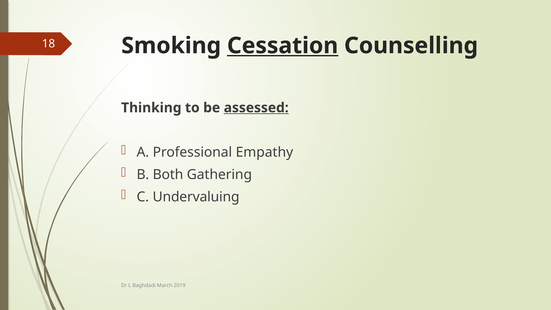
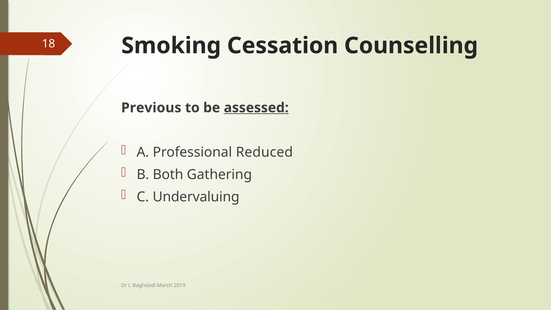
Cessation underline: present -> none (283, 46)
Thinking: Thinking -> Previous (151, 108)
Empathy: Empathy -> Reduced (264, 152)
